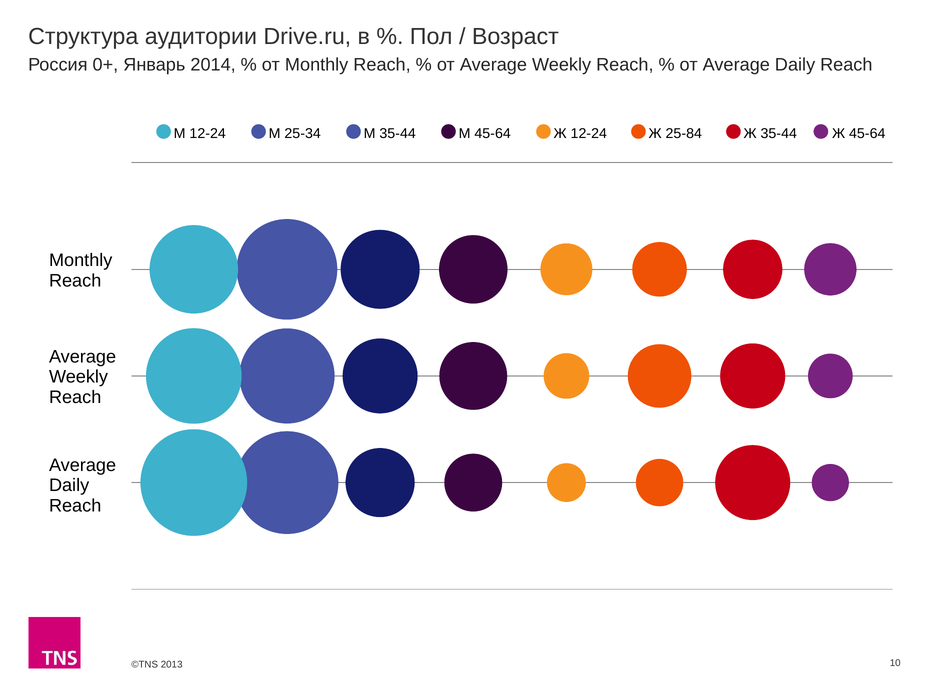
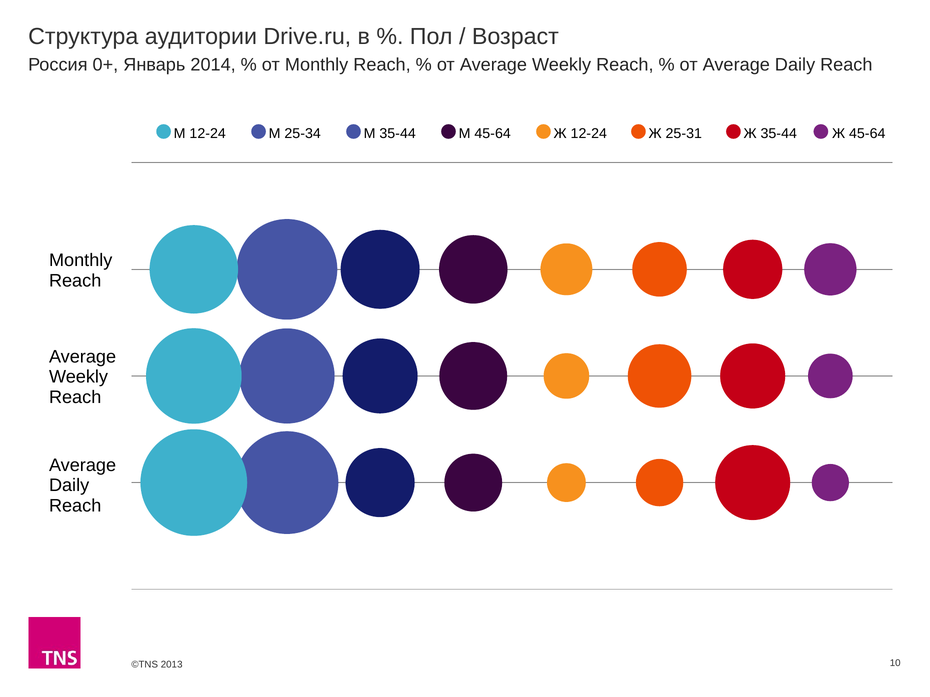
25-84: 25-84 -> 25-31 (684, 134)
